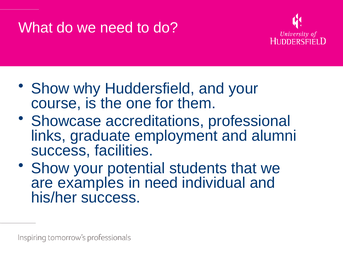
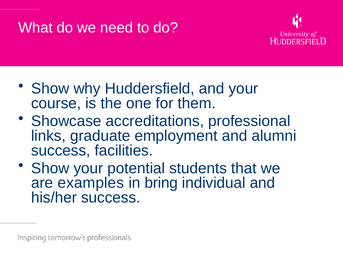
in need: need -> bring (161, 182)
